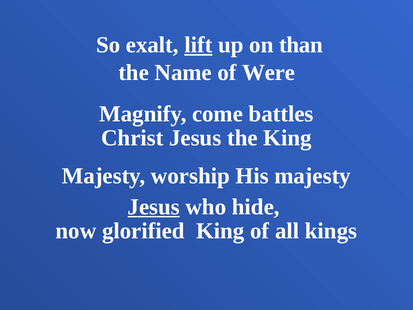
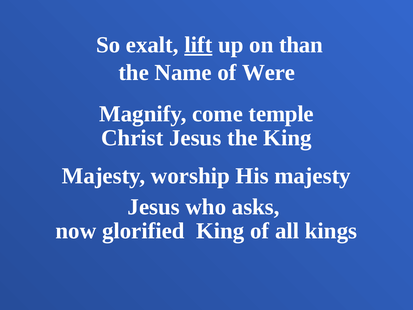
battles: battles -> temple (281, 114)
Jesus underline: present -> none (154, 207)
hide: hide -> asks (256, 207)
